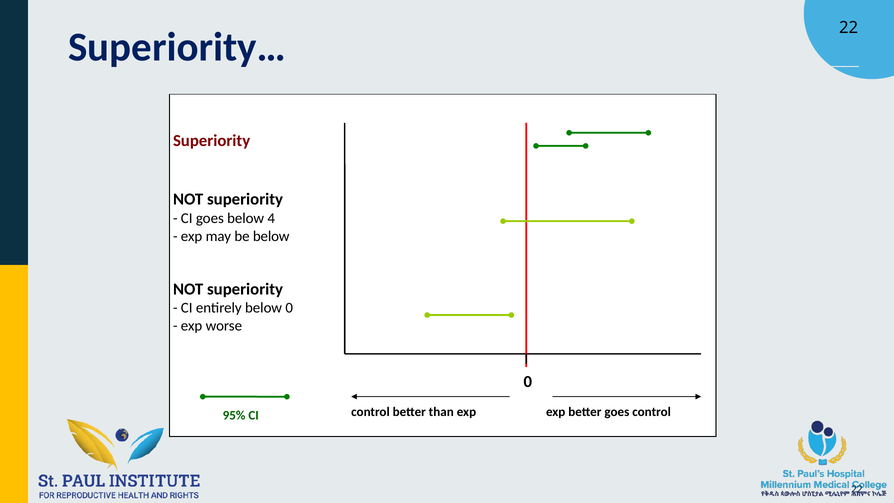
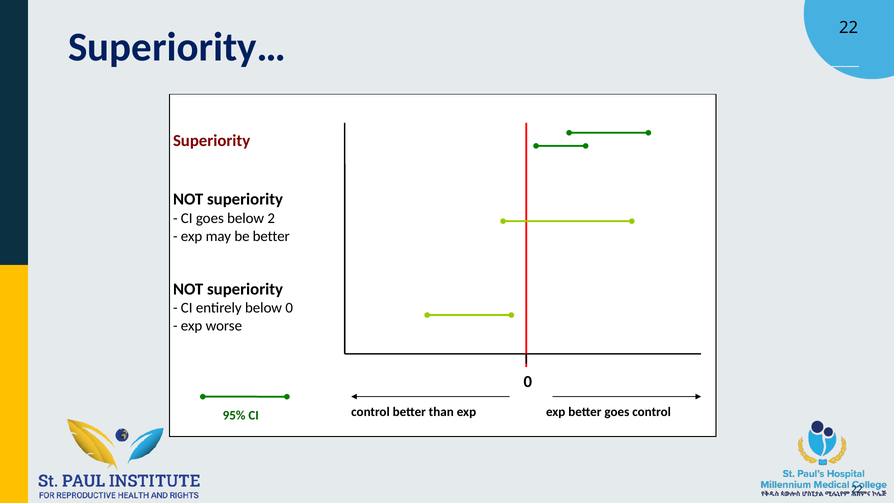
4: 4 -> 2 (271, 218)
be below: below -> better (271, 236)
